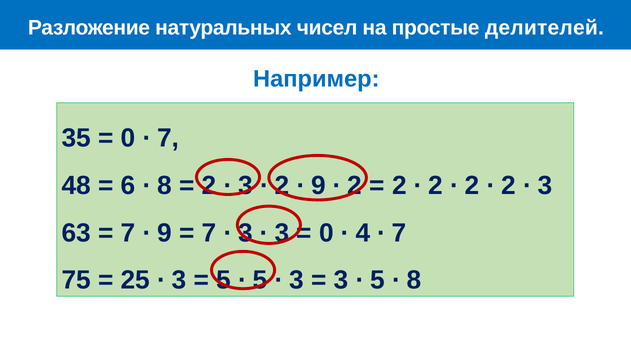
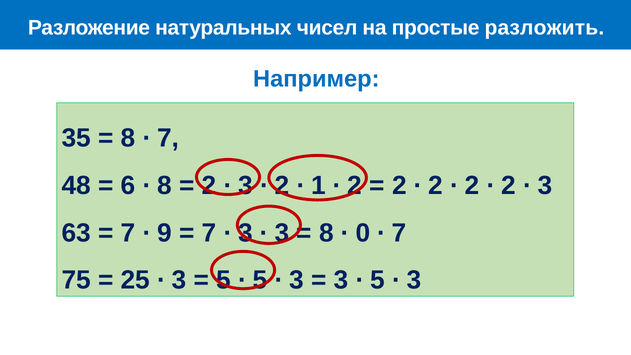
делителей: делителей -> разложить (544, 28)
0: 0 -> 8 (128, 138)
9: 9 -> 1 (318, 186)
0: 0 -> 8 (326, 233)
4: 4 -> 0 (363, 233)
8: 8 -> 3 (414, 280)
